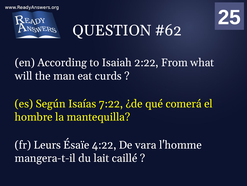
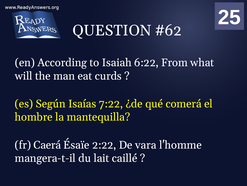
2:22: 2:22 -> 6:22 (146, 62)
Leurs: Leurs -> Caerá (47, 144)
4:22: 4:22 -> 2:22 (104, 144)
